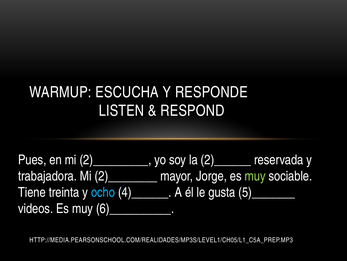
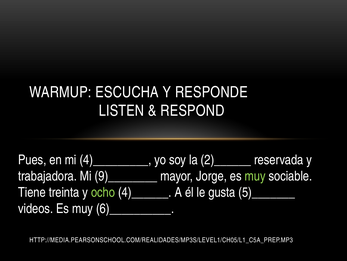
2)_________: 2)_________ -> 4)_________ (115, 159)
2)________: 2)________ -> 9)________ (126, 176)
ocho colour: light blue -> light green (103, 192)
